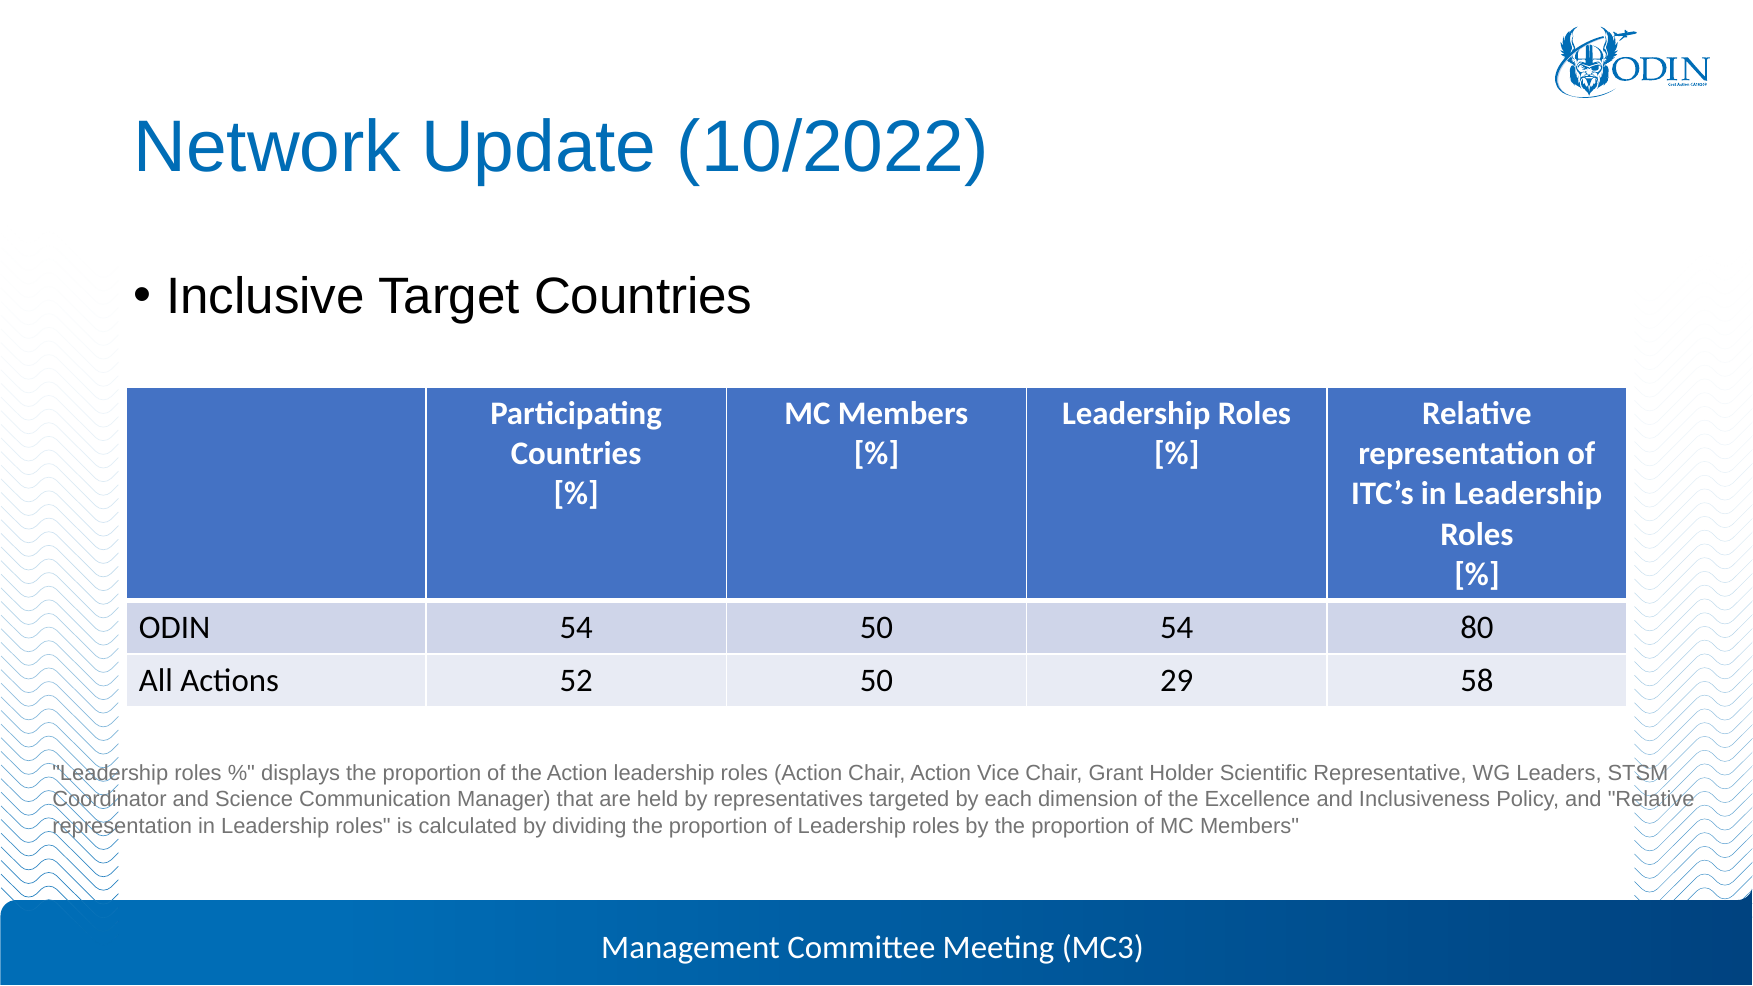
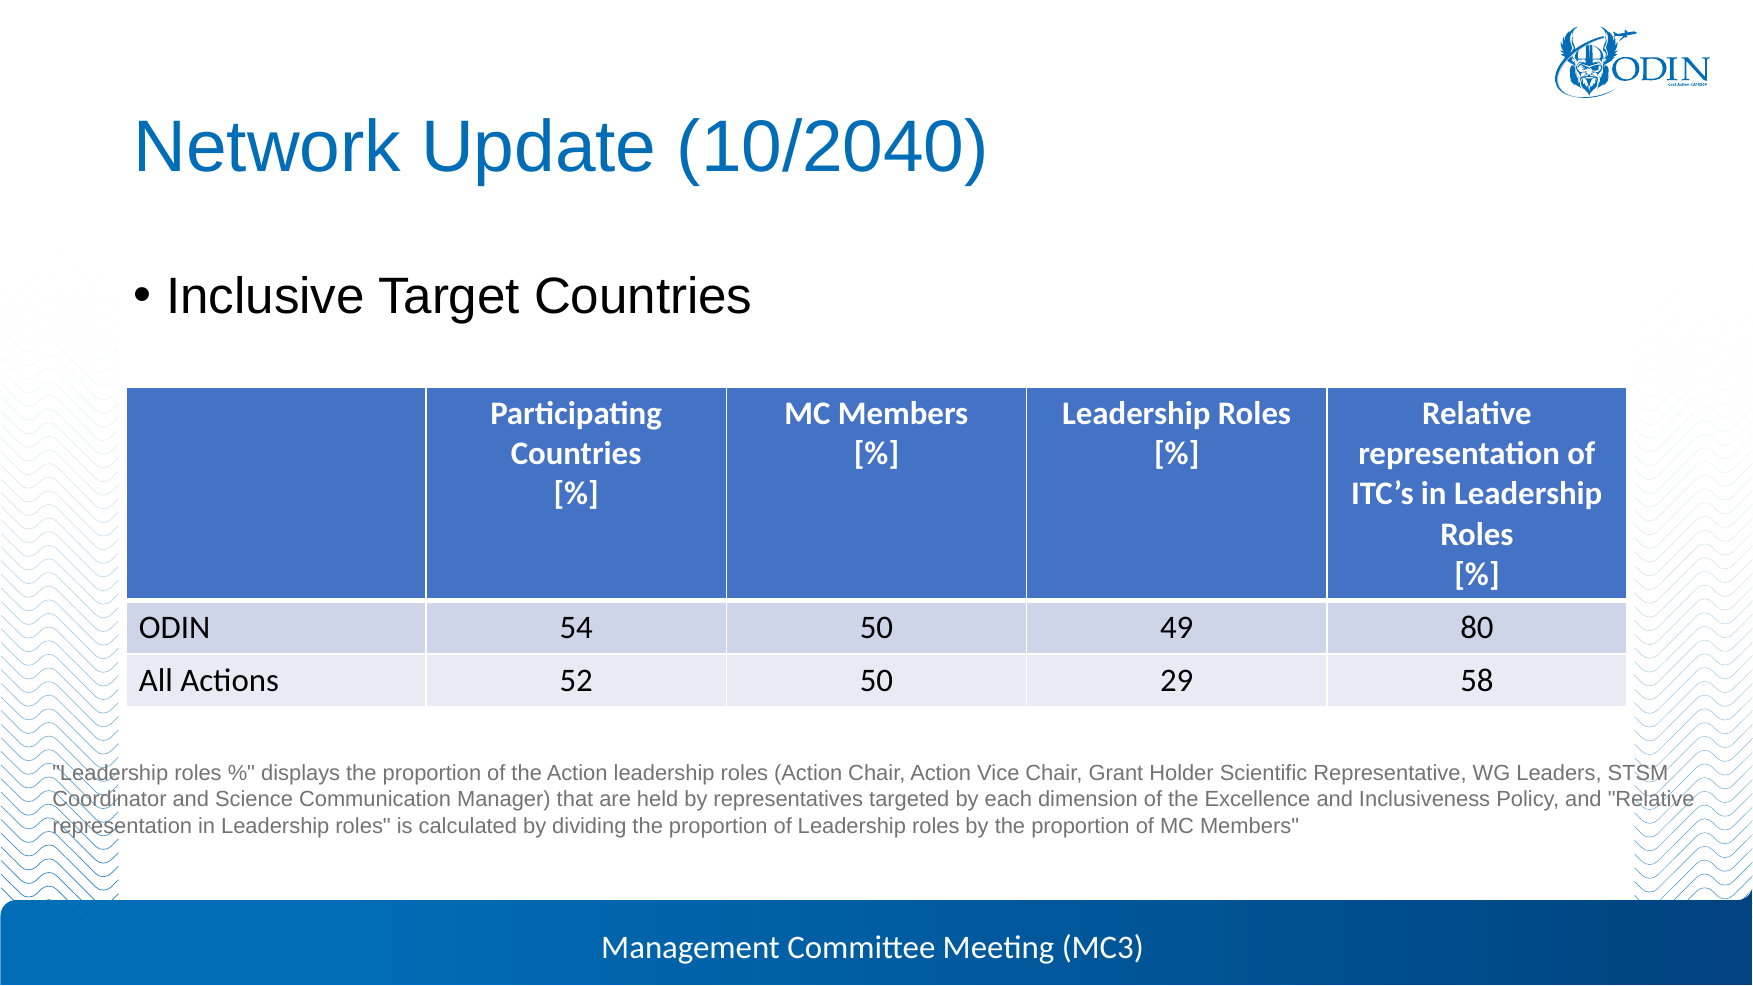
10/2022: 10/2022 -> 10/2040 (833, 147)
50 54: 54 -> 49 (1177, 628)
